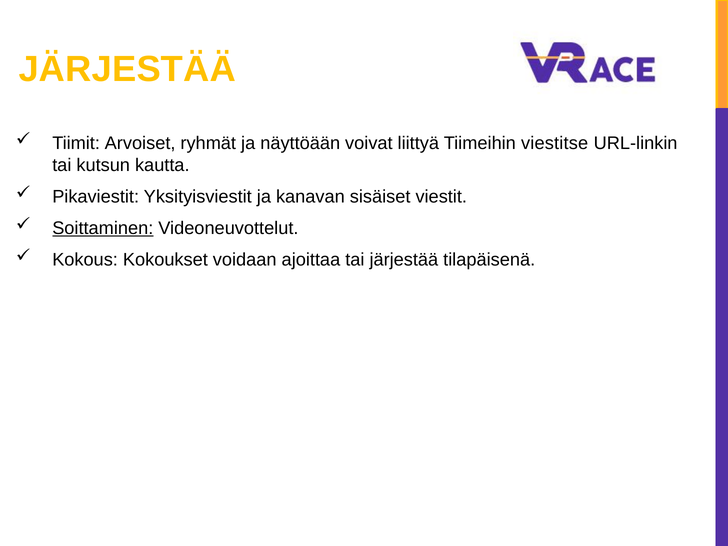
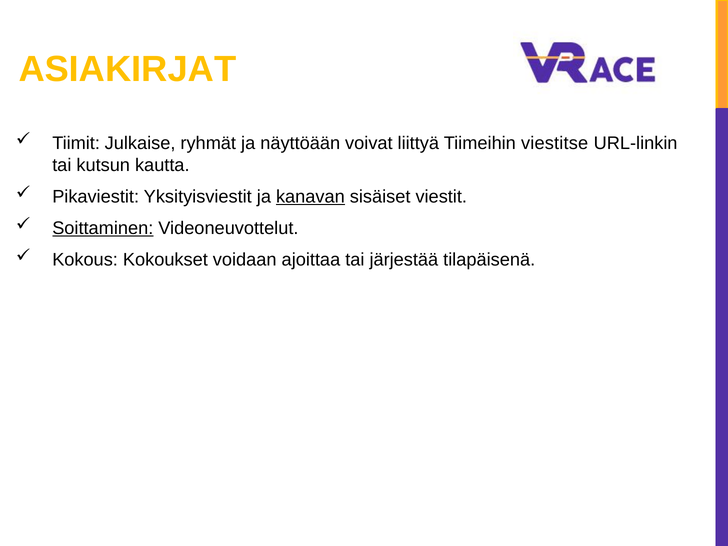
JÄRJESTÄÄ: JÄRJESTÄÄ -> ASIAKIRJAT (127, 69)
Arvoiset: Arvoiset -> Julkaise (140, 143)
kanavan underline: none -> present (310, 197)
